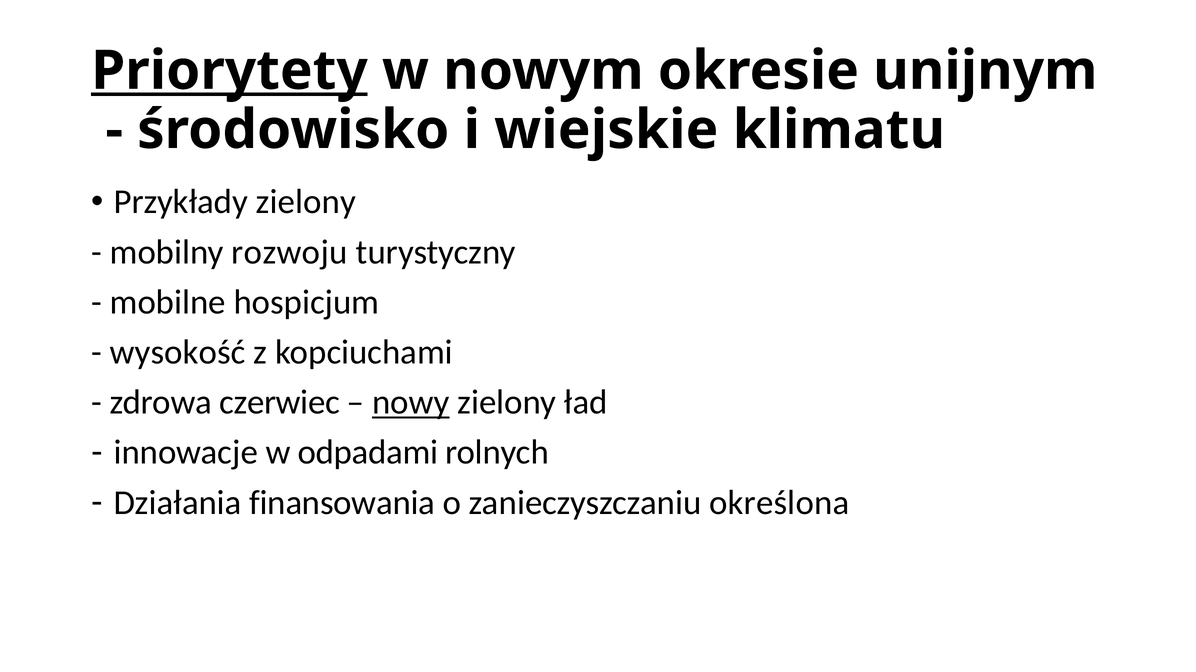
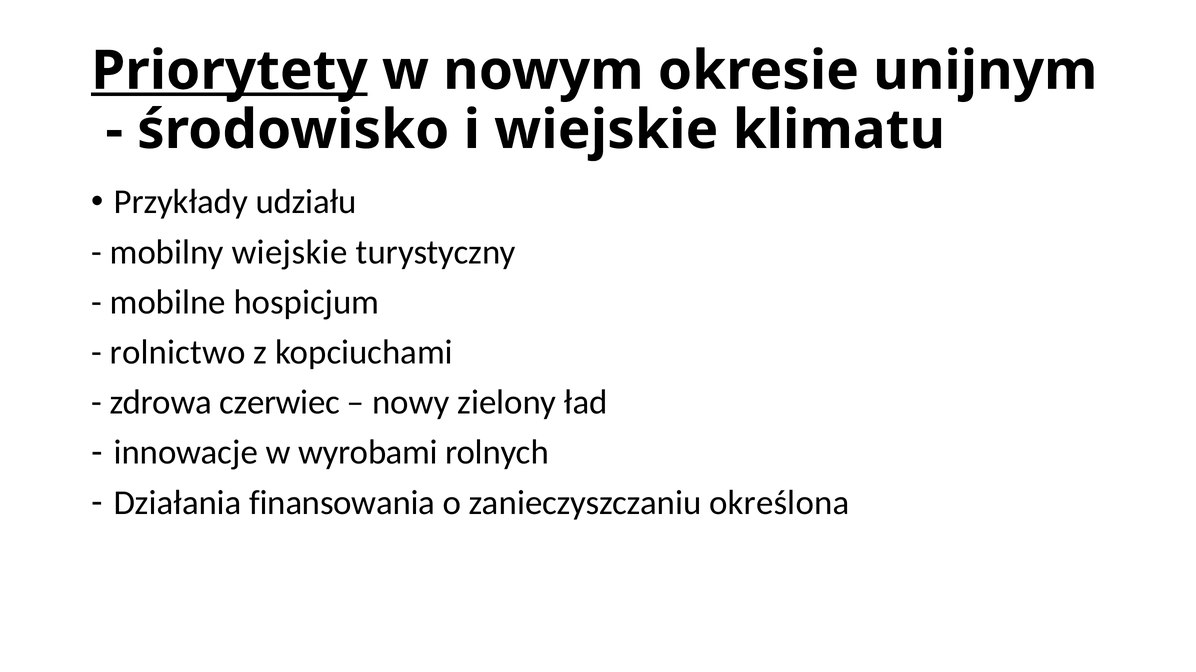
Przykłady zielony: zielony -> udziału (306, 202)
mobilny rozwoju: rozwoju -> wiejskie (290, 252)
wysokość: wysokość -> rolnictwo (178, 353)
nowy underline: present -> none (411, 403)
odpadami: odpadami -> wyrobami (368, 453)
